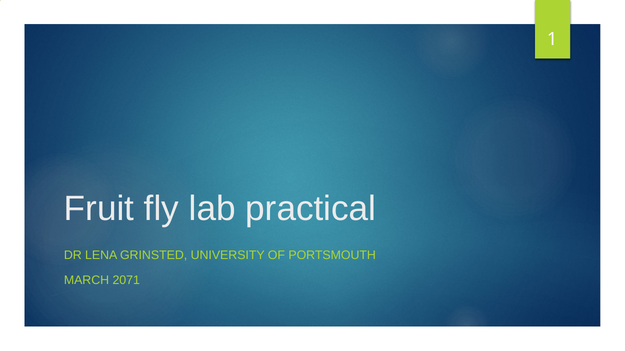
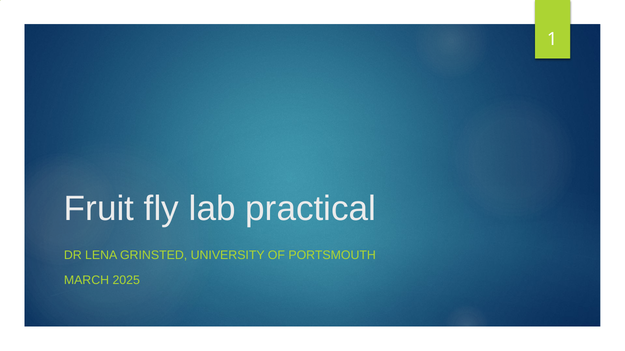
2071: 2071 -> 2025 (126, 281)
